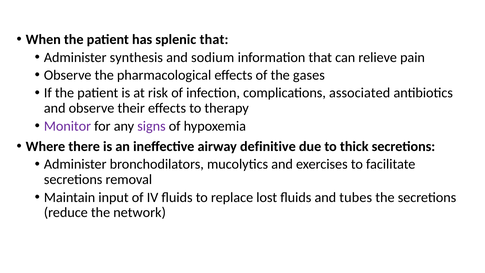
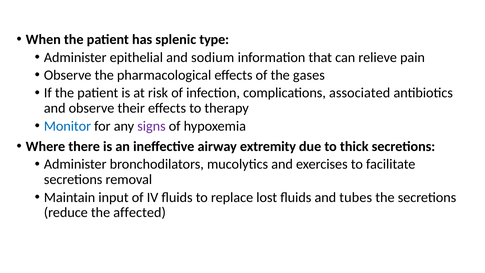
splenic that: that -> type (214, 40)
synthesis: synthesis -> epithelial (136, 57)
Monitor colour: purple -> blue (67, 126)
definitive: definitive -> extremity (268, 146)
network: network -> affected (140, 213)
